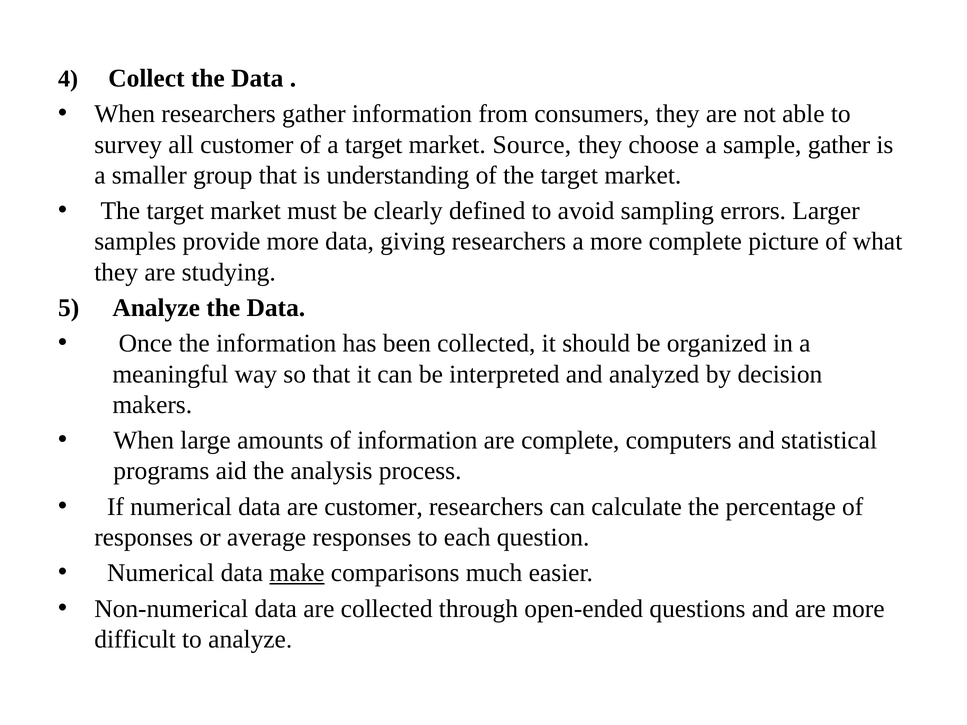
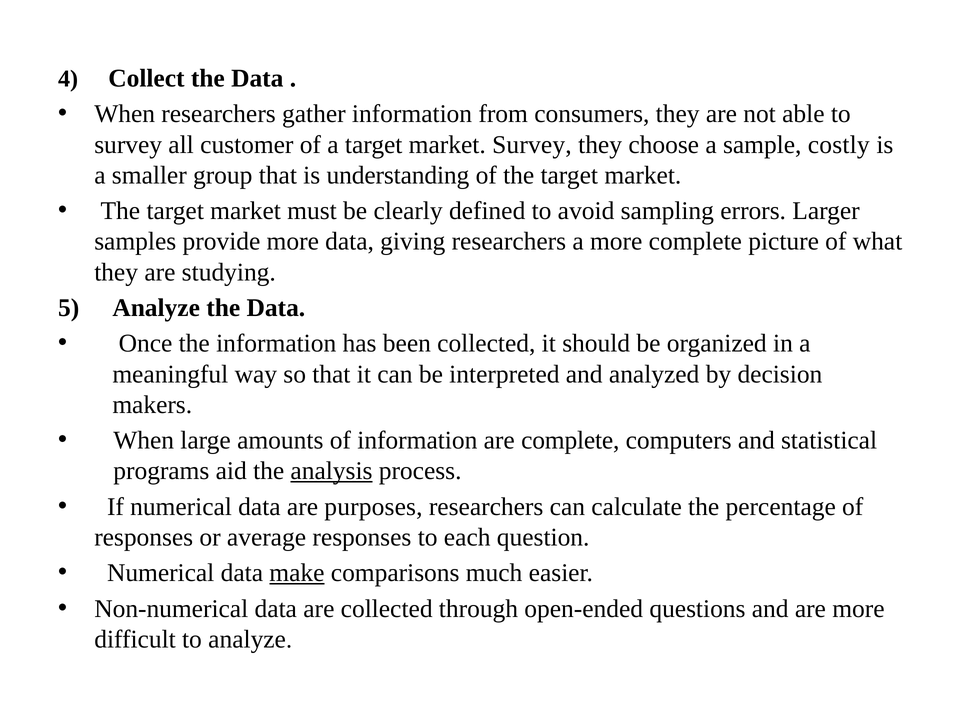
market Source: Source -> Survey (532, 145)
sample gather: gather -> costly (839, 145)
analysis underline: none -> present (331, 471)
are customer: customer -> purposes (373, 507)
